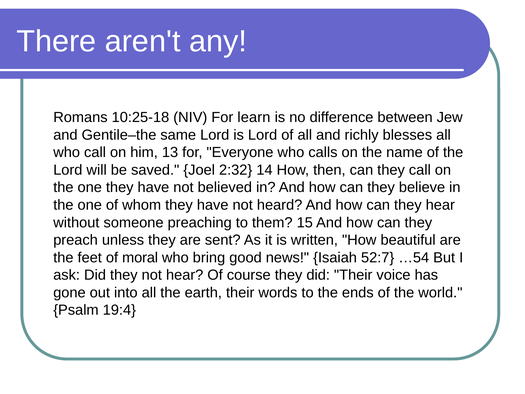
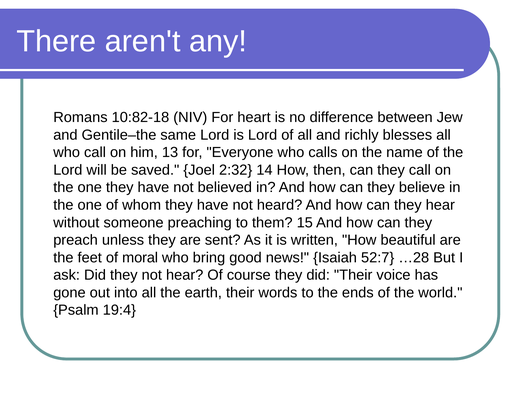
10:25-18: 10:25-18 -> 10:82-18 (140, 117)
learn: learn -> heart (254, 117)
…54: …54 -> …28 (414, 257)
